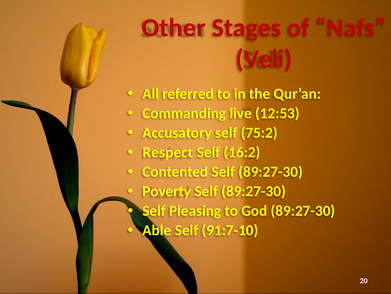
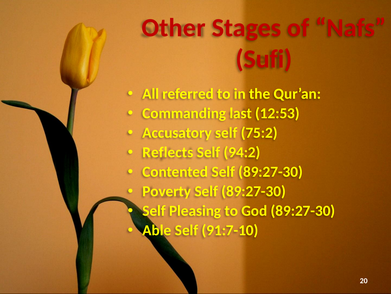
Veli: Veli -> Sufi (264, 59)
live: live -> last (241, 113)
Respect: Respect -> Reflects (168, 152)
16:2: 16:2 -> 94:2 (242, 152)
